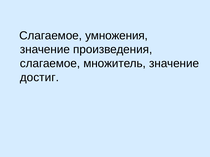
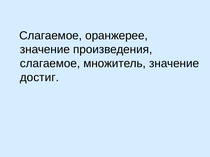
умножения: умножения -> оранжерее (117, 36)
